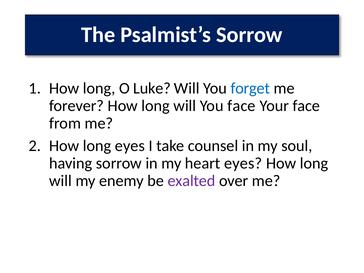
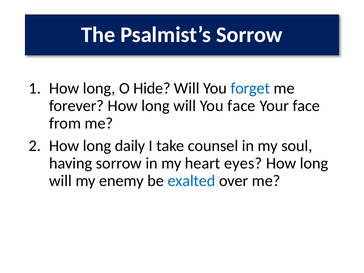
Luke: Luke -> Hide (152, 88)
long eyes: eyes -> daily (130, 146)
exalted colour: purple -> blue (191, 181)
